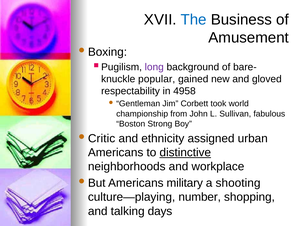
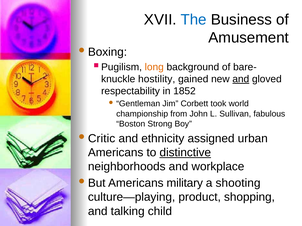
long colour: purple -> orange (154, 67)
popular: popular -> hostility (157, 79)
and underline: none -> present (241, 79)
4958: 4958 -> 1852 (184, 91)
number: number -> product (200, 198)
days: days -> child (160, 212)
